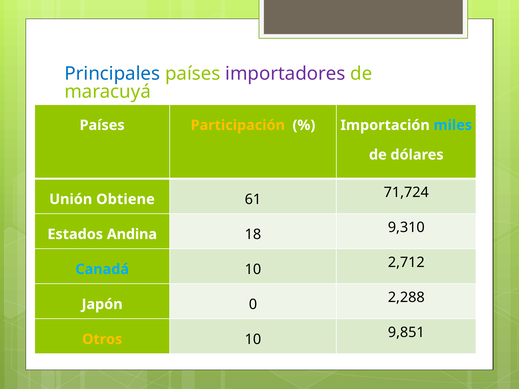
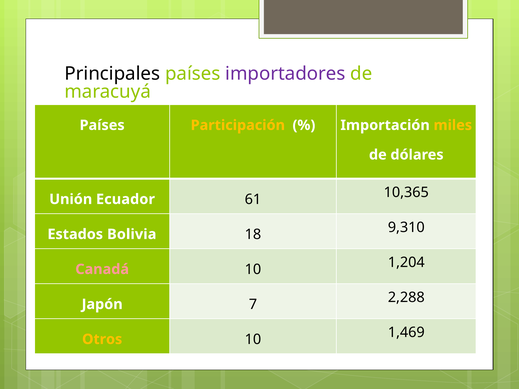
Principales colour: blue -> black (112, 74)
miles colour: light blue -> yellow (453, 125)
Obtiene: Obtiene -> Ecuador (125, 199)
71,724: 71,724 -> 10,365 (406, 193)
Andina: Andina -> Bolivia (132, 234)
Canadá colour: light blue -> pink (102, 269)
2,712: 2,712 -> 1,204 (406, 263)
0: 0 -> 7 (253, 304)
9,851: 9,851 -> 1,469 (406, 333)
